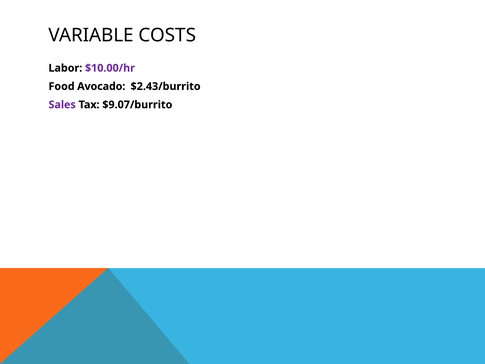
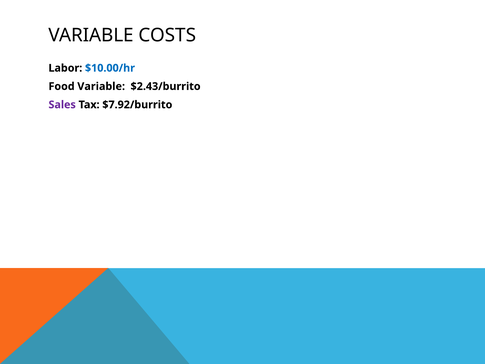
$10.00/hr colour: purple -> blue (110, 68)
Food Avocado: Avocado -> Variable (101, 86)
$9.07/burrito: $9.07/burrito -> $7.92/burrito (137, 105)
